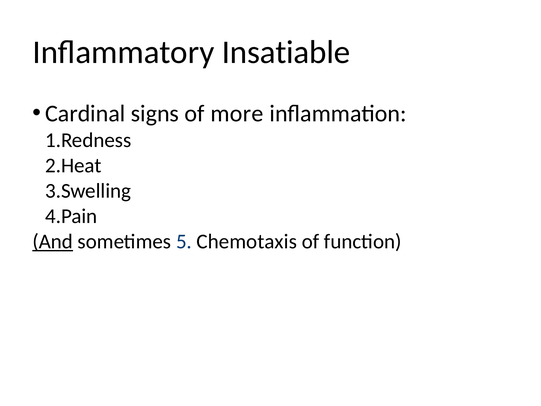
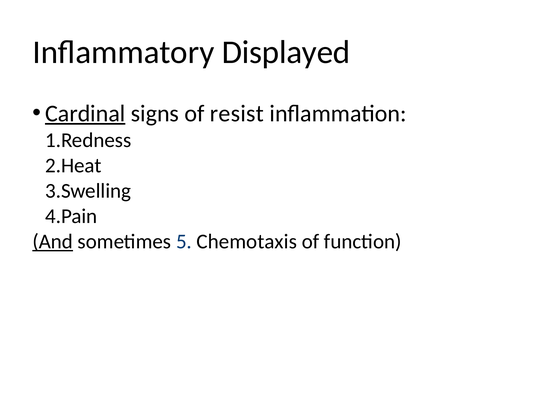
Insatiable: Insatiable -> Displayed (286, 52)
Cardinal underline: none -> present (85, 113)
more: more -> resist (237, 113)
